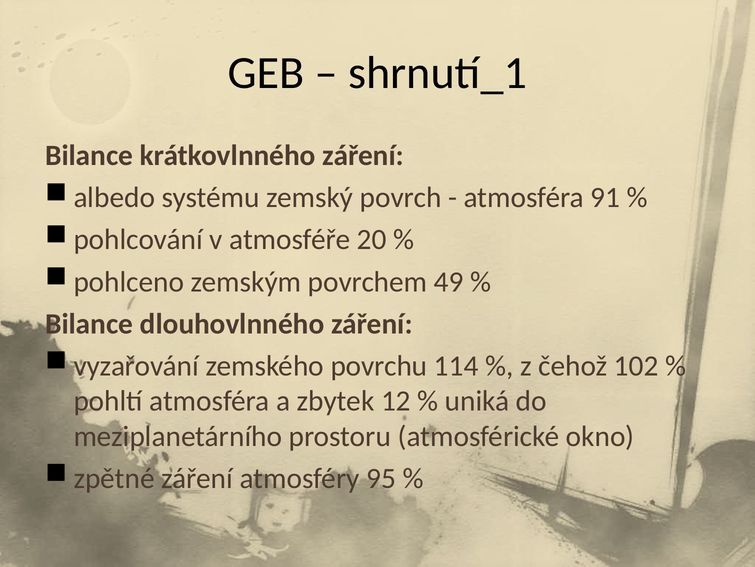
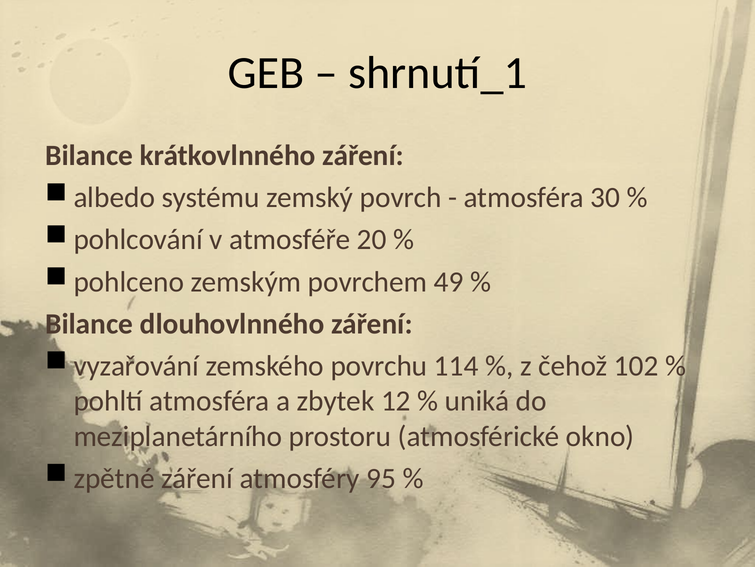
91: 91 -> 30 (605, 197)
